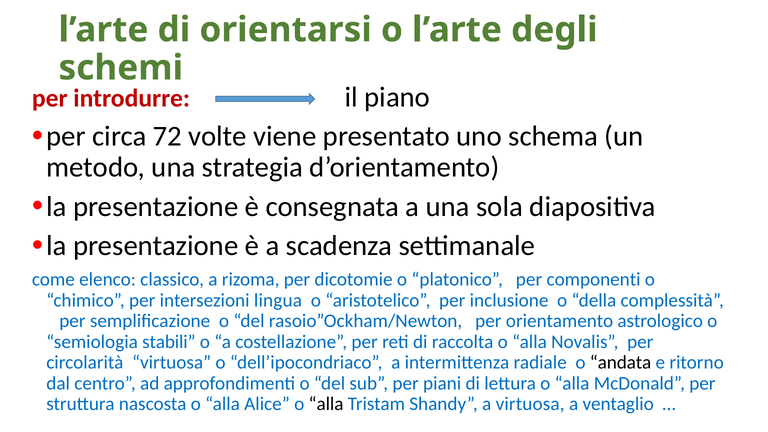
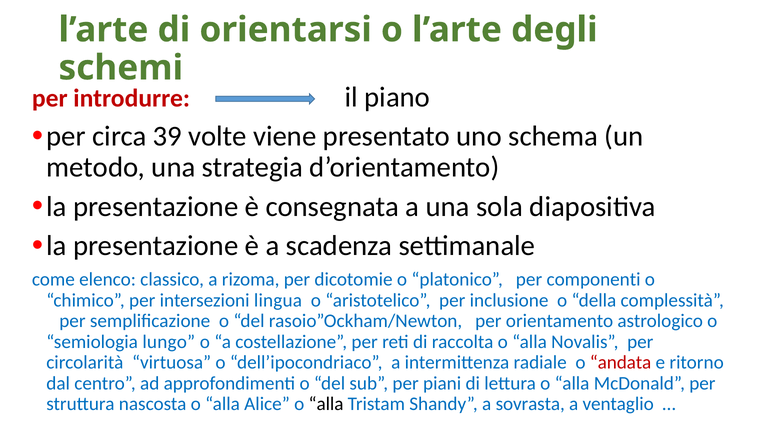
72: 72 -> 39 (167, 136)
stabili: stabili -> lungo (169, 342)
andata colour: black -> red (621, 363)
a virtuosa: virtuosa -> sovrasta (530, 404)
